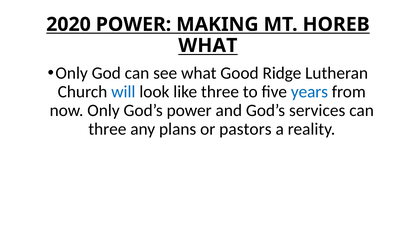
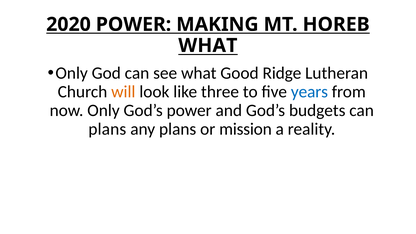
will colour: blue -> orange (123, 92)
services: services -> budgets (317, 111)
three: three -> plans (107, 129)
pastors: pastors -> mission (246, 129)
